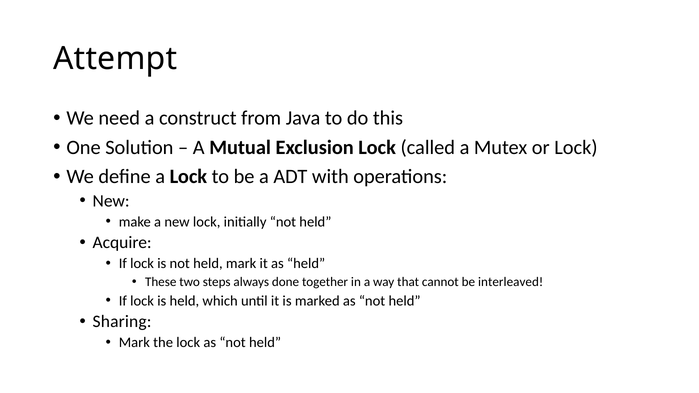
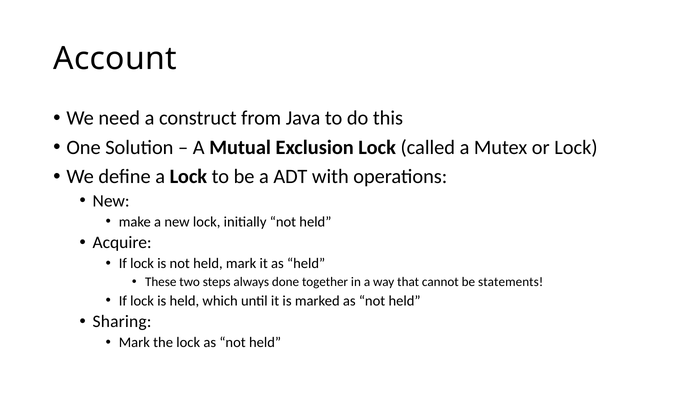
Attempt: Attempt -> Account (115, 59)
interleaved: interleaved -> statements (511, 282)
